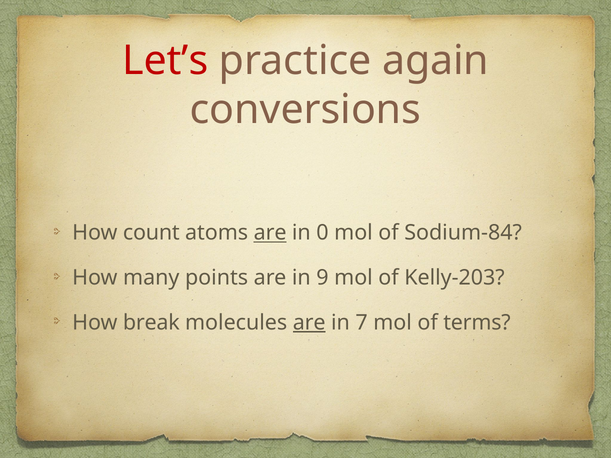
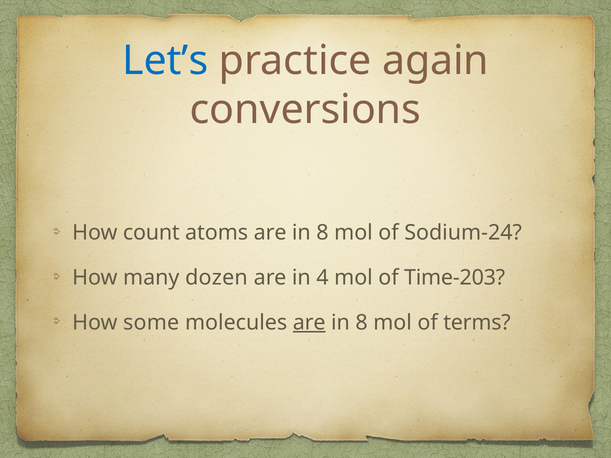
Let’s colour: red -> blue (165, 61)
are underline: present -> none (270, 233)
0: 0 -> 8 (322, 233)
Sodium-84: Sodium-84 -> Sodium-24 (463, 233)
points: points -> dozen (216, 278)
9: 9 -> 4 (322, 278)
Kelly-203: Kelly-203 -> Time-203 (455, 278)
break: break -> some (151, 323)
7: 7 -> 8 (362, 323)
